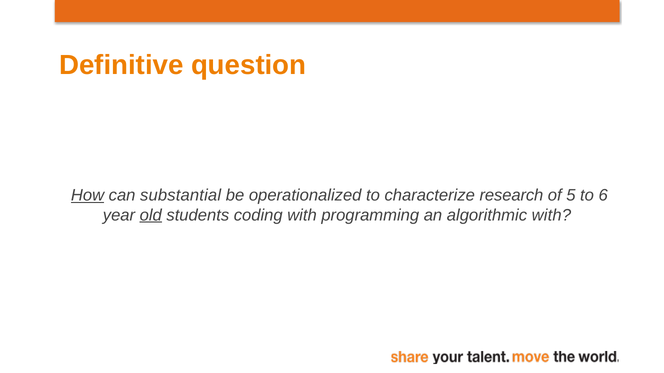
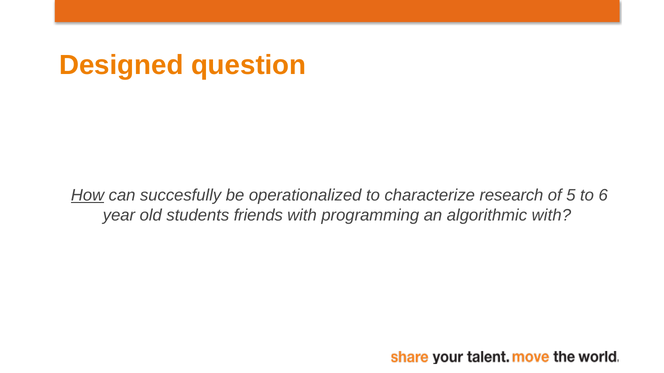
Definitive: Definitive -> Designed (121, 65)
substantial: substantial -> succesfully (181, 195)
old underline: present -> none (151, 215)
coding: coding -> friends (258, 215)
